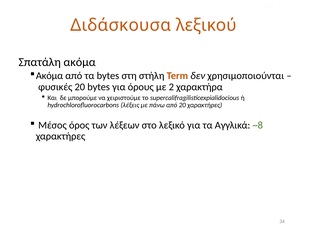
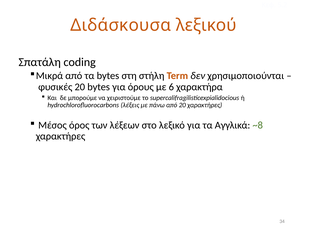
Σπατάλη ακόμα: ακόμα -> coding (80, 62)
Ακόμα: Ακόμα -> Μικρά (49, 76)
2: 2 -> 6 (171, 87)
